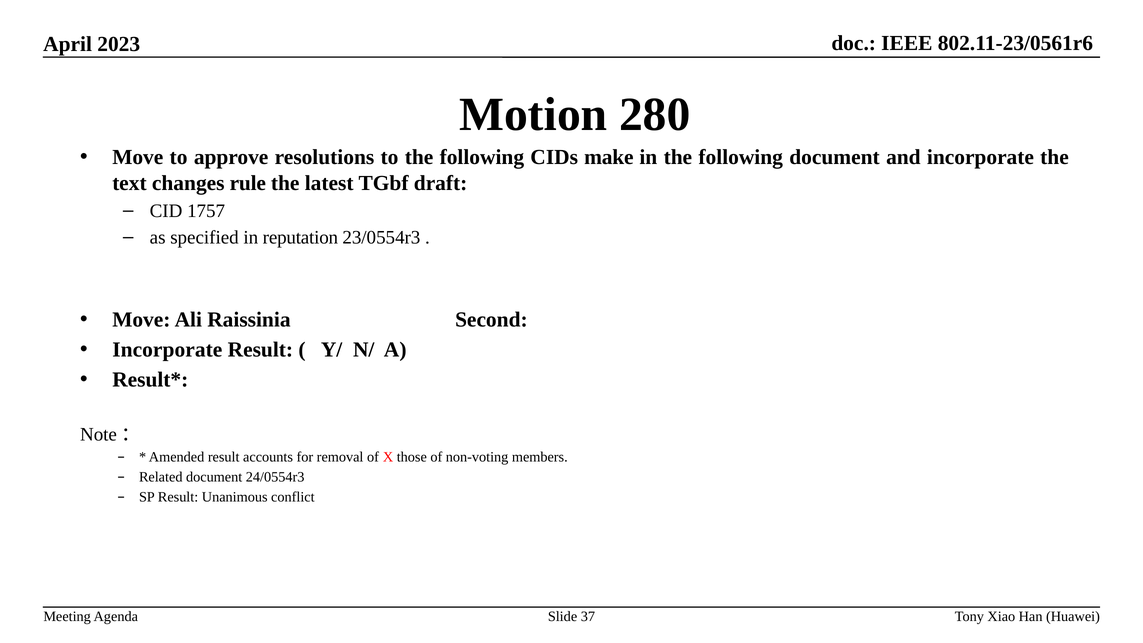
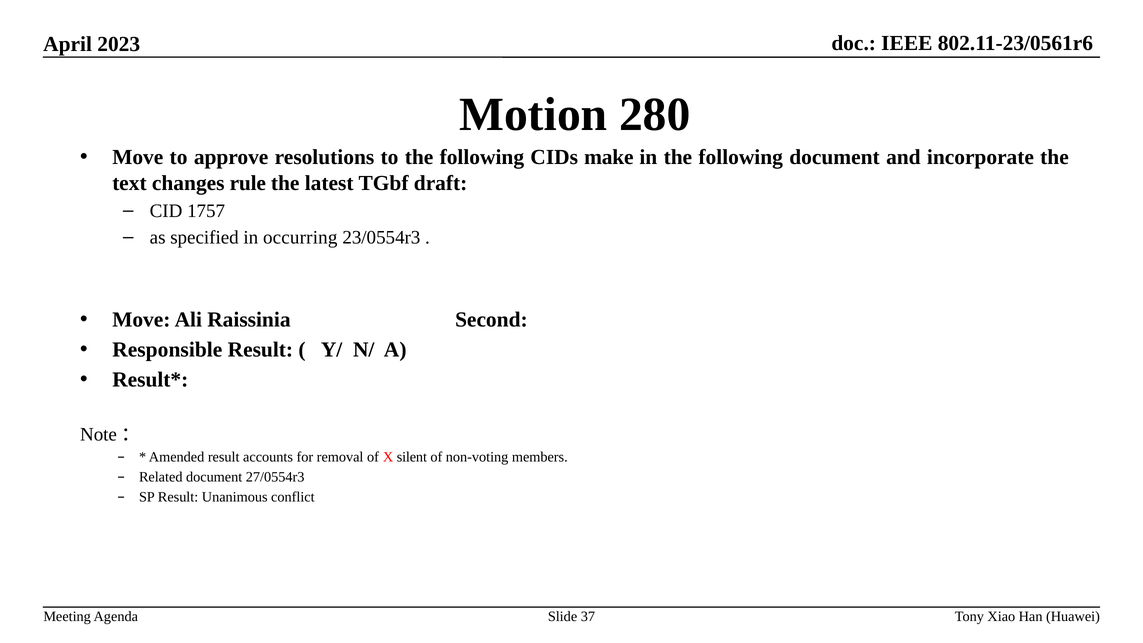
reputation: reputation -> occurring (300, 238)
Incorporate: Incorporate -> Responsible (167, 350)
those: those -> silent (412, 457)
24/0554r3: 24/0554r3 -> 27/0554r3 (275, 477)
